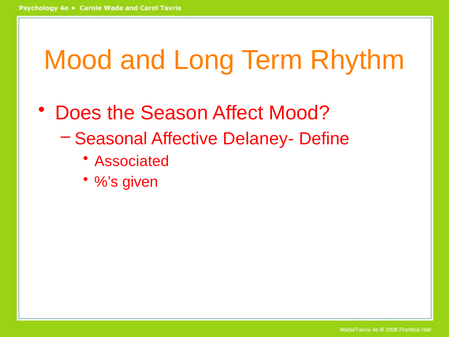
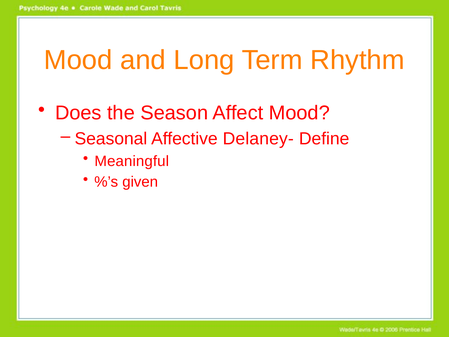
Associated: Associated -> Meaningful (132, 161)
